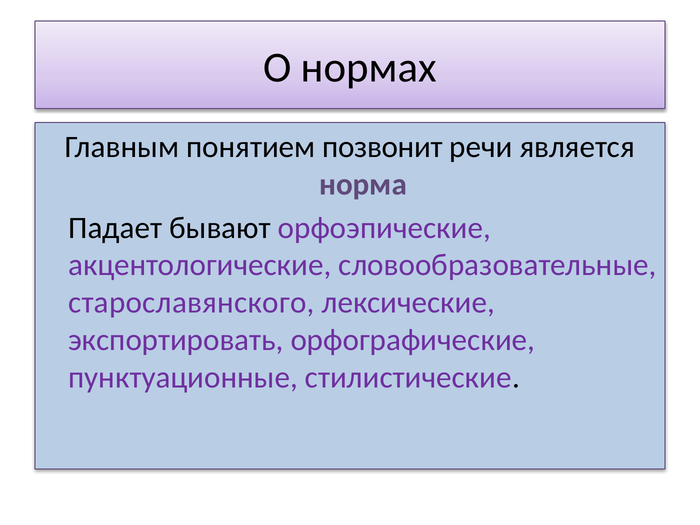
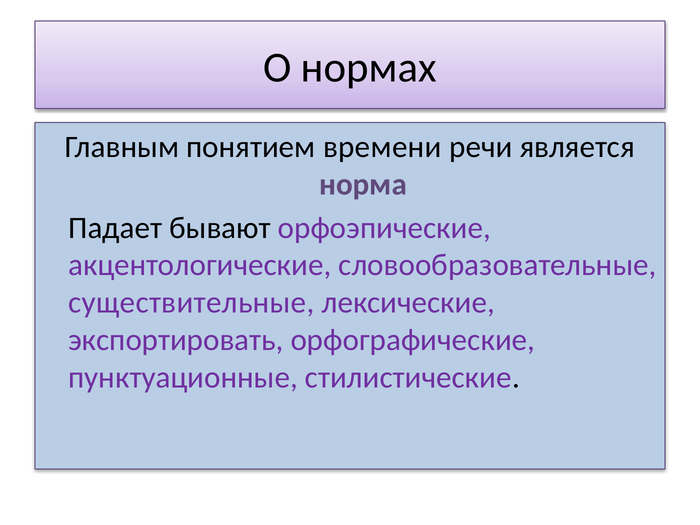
позвонит: позвонит -> времени (382, 147)
старославянского: старославянского -> существительные (191, 303)
